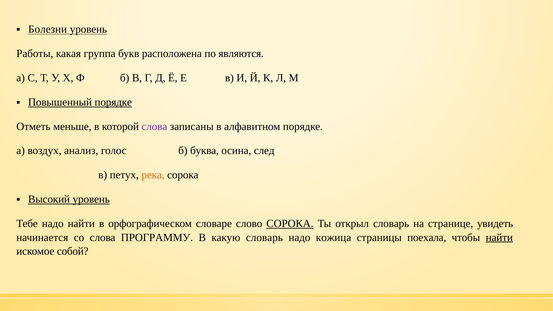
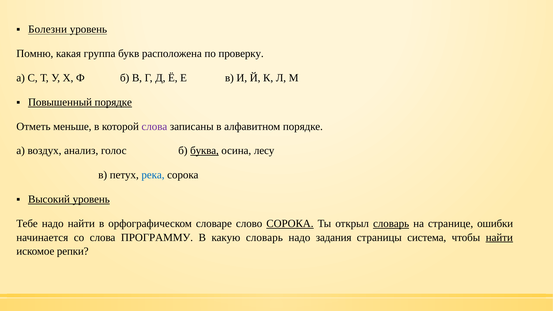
Работы: Работы -> Помню (35, 54)
являются: являются -> проверку (241, 54)
буква underline: none -> present (205, 151)
след: след -> лесу (264, 151)
река colour: orange -> blue (153, 175)
словарь underline: none -> present (391, 224)
увидеть: увидеть -> ошибки (495, 224)
кожица: кожица -> задания (334, 237)
поехала: поехала -> система (427, 237)
собой: собой -> репки (73, 251)
